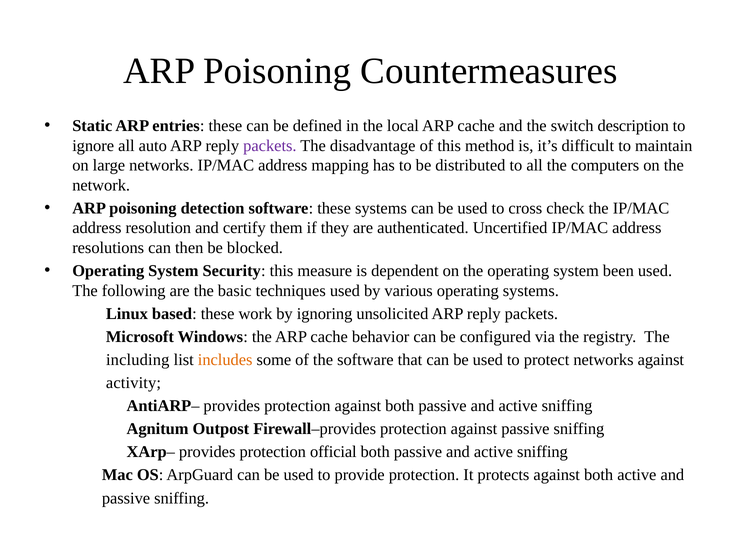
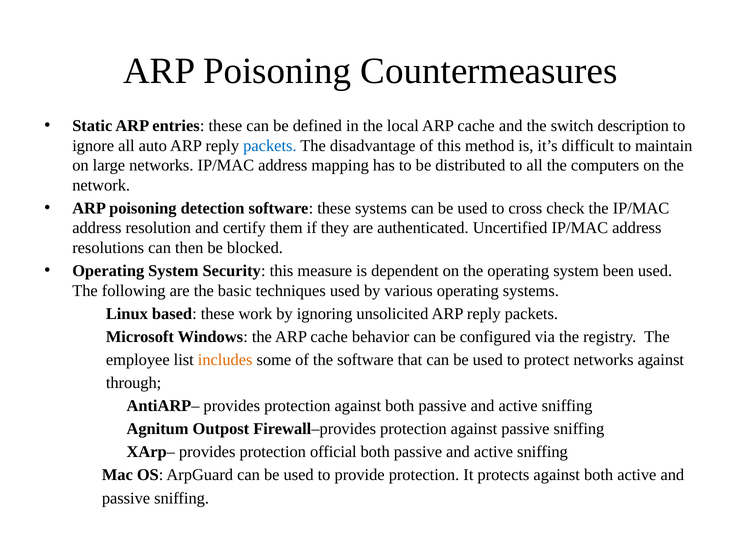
packets colour: purple -> blue (270, 146)
including: including -> employee (138, 360)
activity: activity -> through (134, 383)
